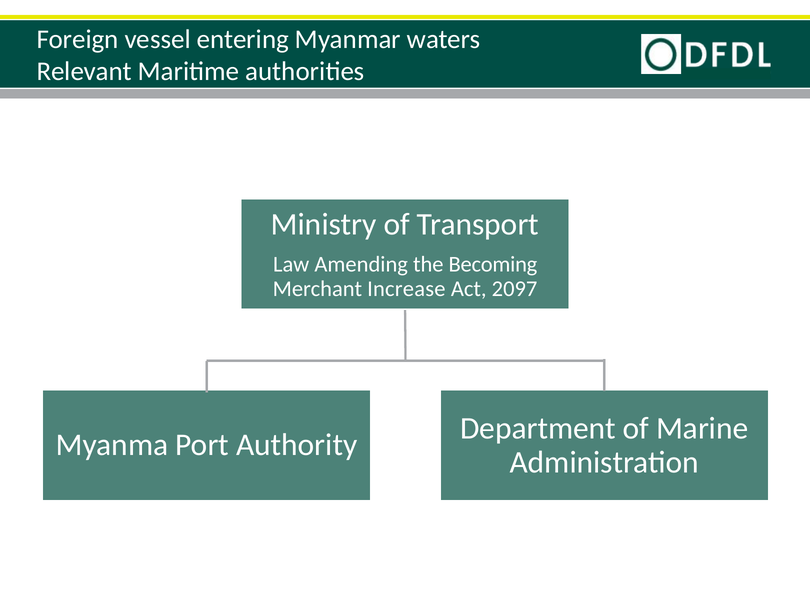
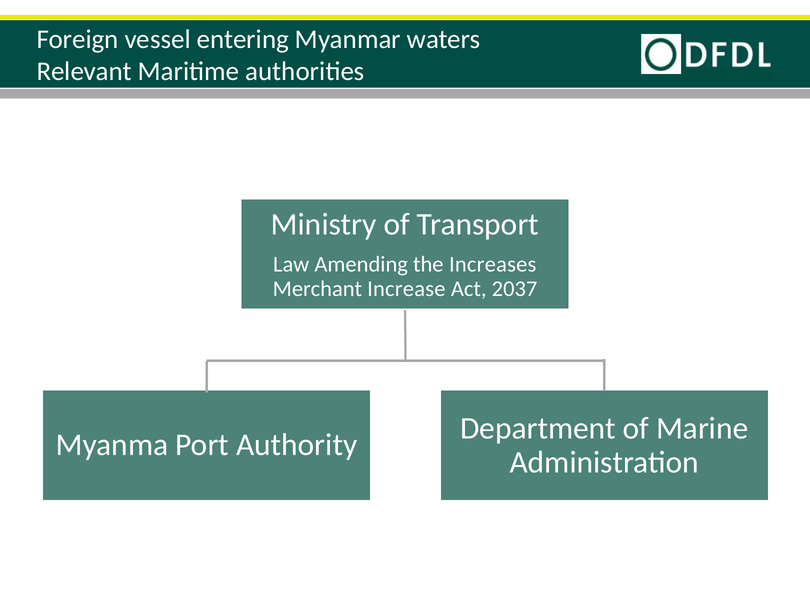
Becoming: Becoming -> Increases (493, 265)
2097: 2097 -> 2037 (515, 289)
